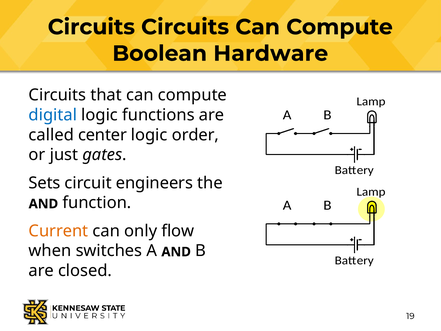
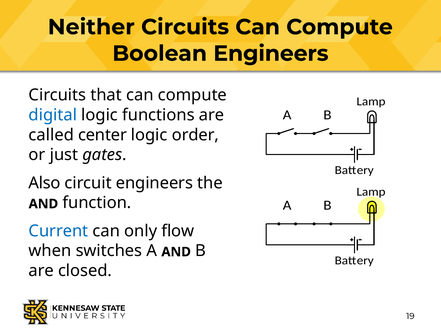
Circuits: Circuits -> Neither (91, 27)
Boolean Hardware: Hardware -> Engineers (271, 53)
Sets: Sets -> Also (45, 183)
Current colour: orange -> blue (58, 231)
